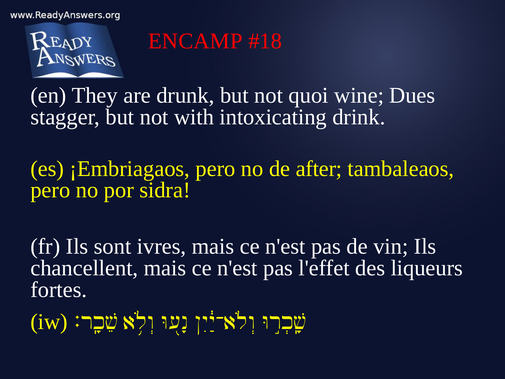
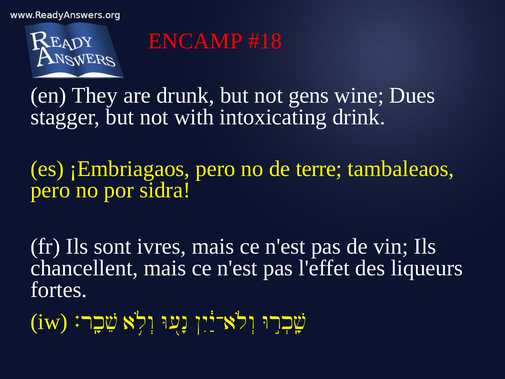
quoi: quoi -> gens (309, 95)
after: after -> terre (319, 169)
